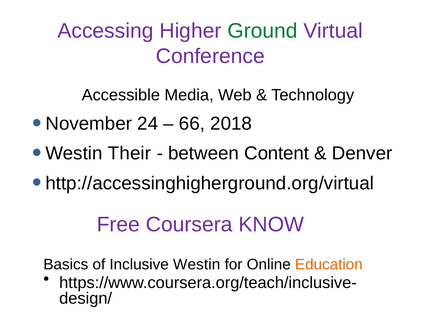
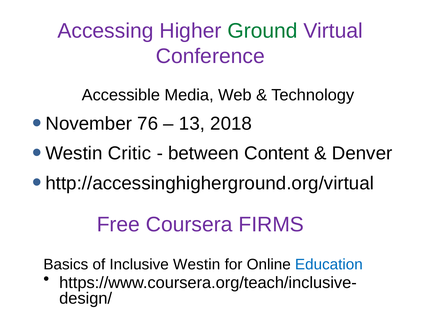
24: 24 -> 76 (148, 124)
66: 66 -> 13 (192, 124)
Their: Their -> Critic (130, 154)
KNOW: KNOW -> FIRMS (271, 225)
Education colour: orange -> blue (329, 265)
